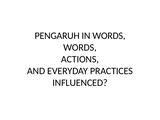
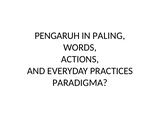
IN WORDS: WORDS -> PALING (109, 36)
INFLUENCED: INFLUENCED -> PARADIGMA (80, 83)
